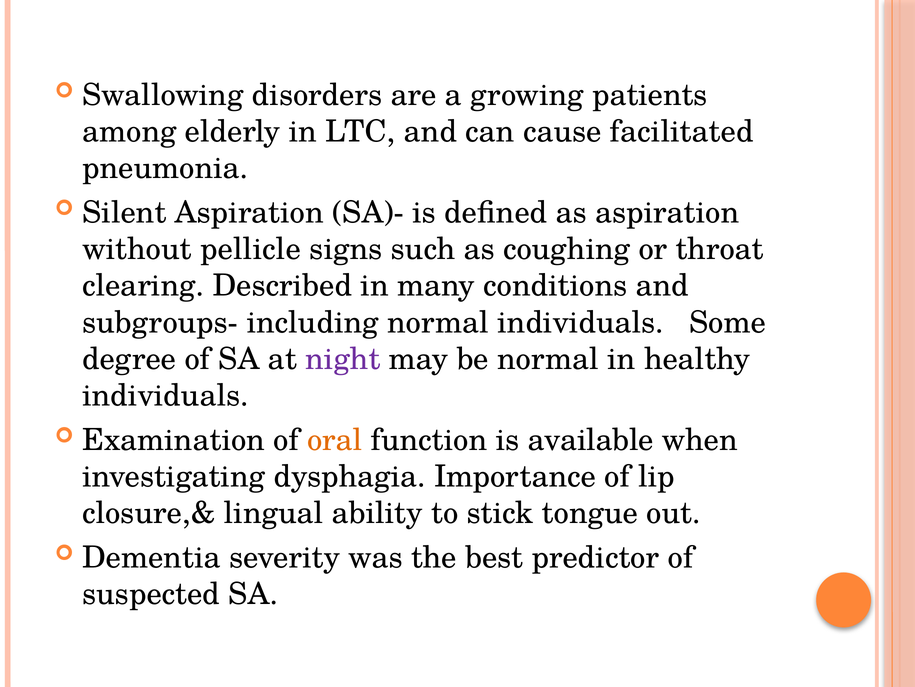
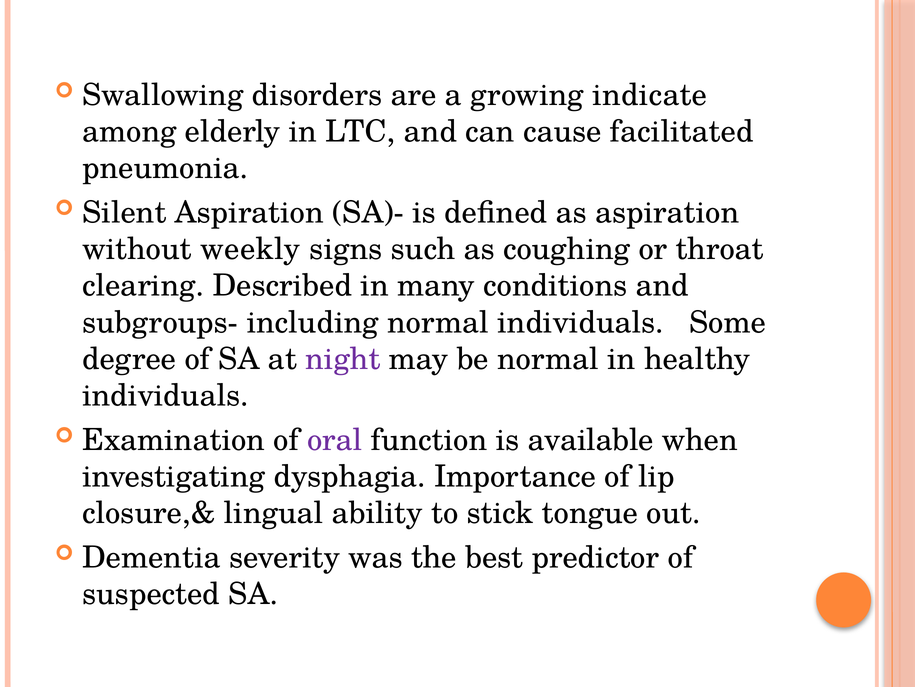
patients: patients -> indicate (650, 95)
pellicle: pellicle -> weekly (250, 249)
oral colour: orange -> purple (335, 440)
